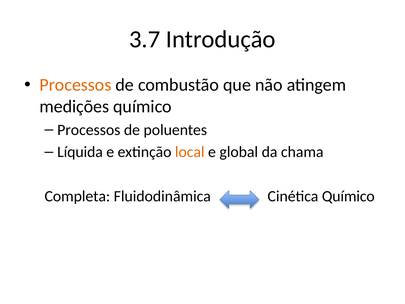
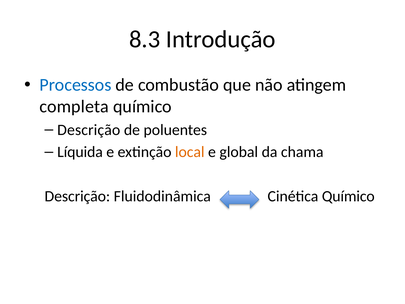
3.7: 3.7 -> 8.3 (145, 39)
Processos colour: orange -> blue (75, 85)
medições: medições -> completa (74, 107)
Processos: Processos -> Descrição (89, 130)
Completa: Completa -> Descrição (77, 196)
